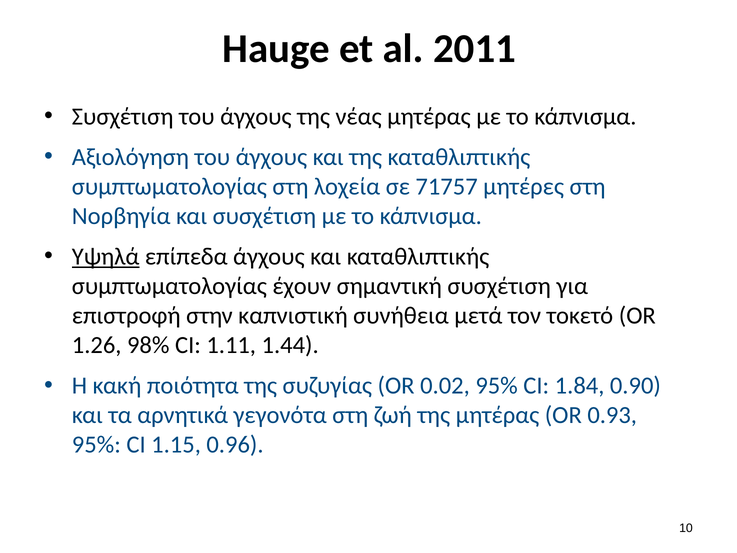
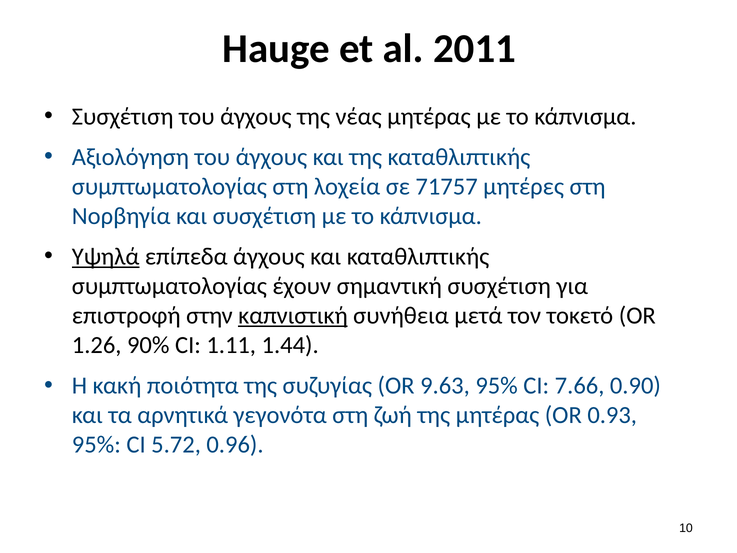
καπνιστική underline: none -> present (293, 316)
98%: 98% -> 90% (148, 345)
0.02: 0.02 -> 9.63 (445, 386)
1.84: 1.84 -> 7.66 (580, 386)
1.15: 1.15 -> 5.72 (176, 445)
